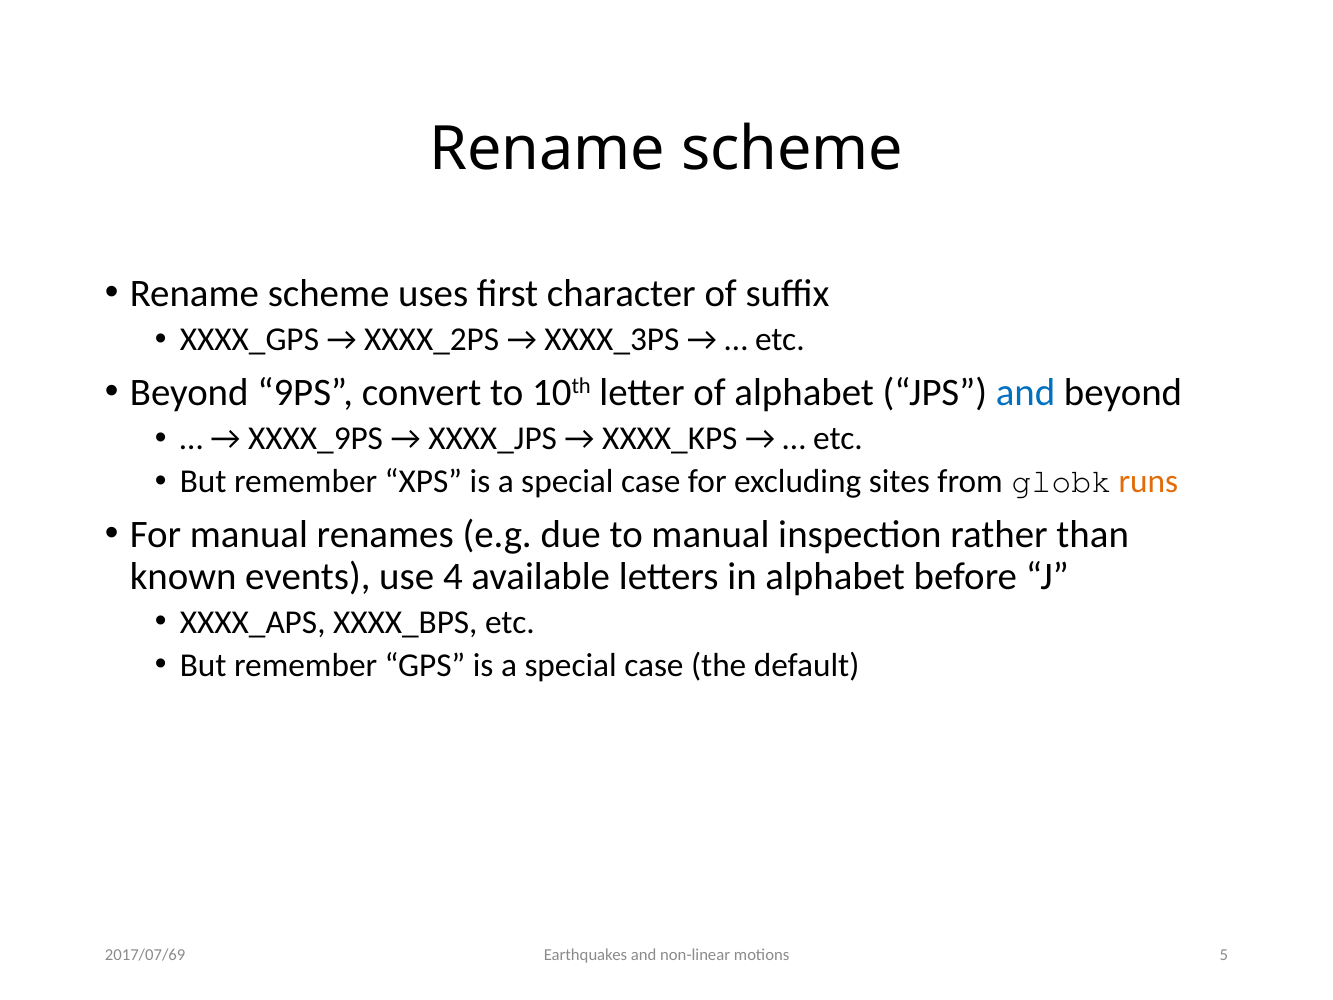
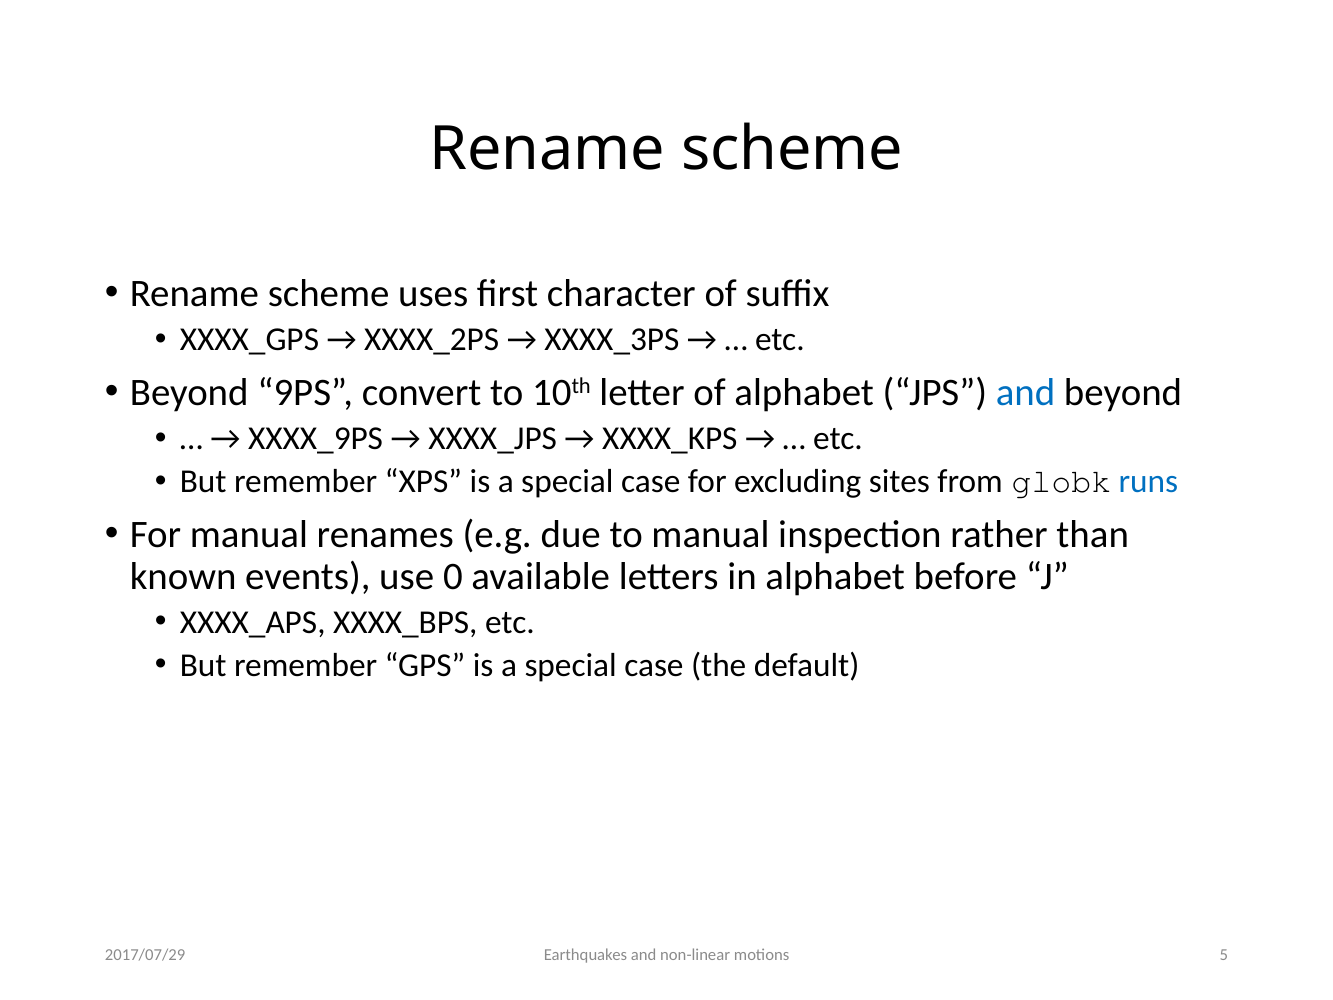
runs colour: orange -> blue (1148, 481)
4: 4 -> 0 (453, 576)
2017/07/69: 2017/07/69 -> 2017/07/29 (145, 954)
